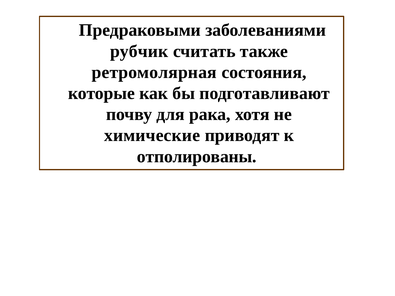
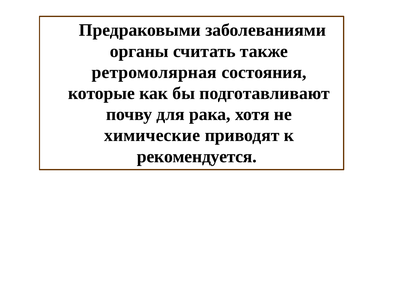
рубчик: рубчик -> органы (139, 51)
отполированы: отполированы -> рекомендуется (197, 157)
